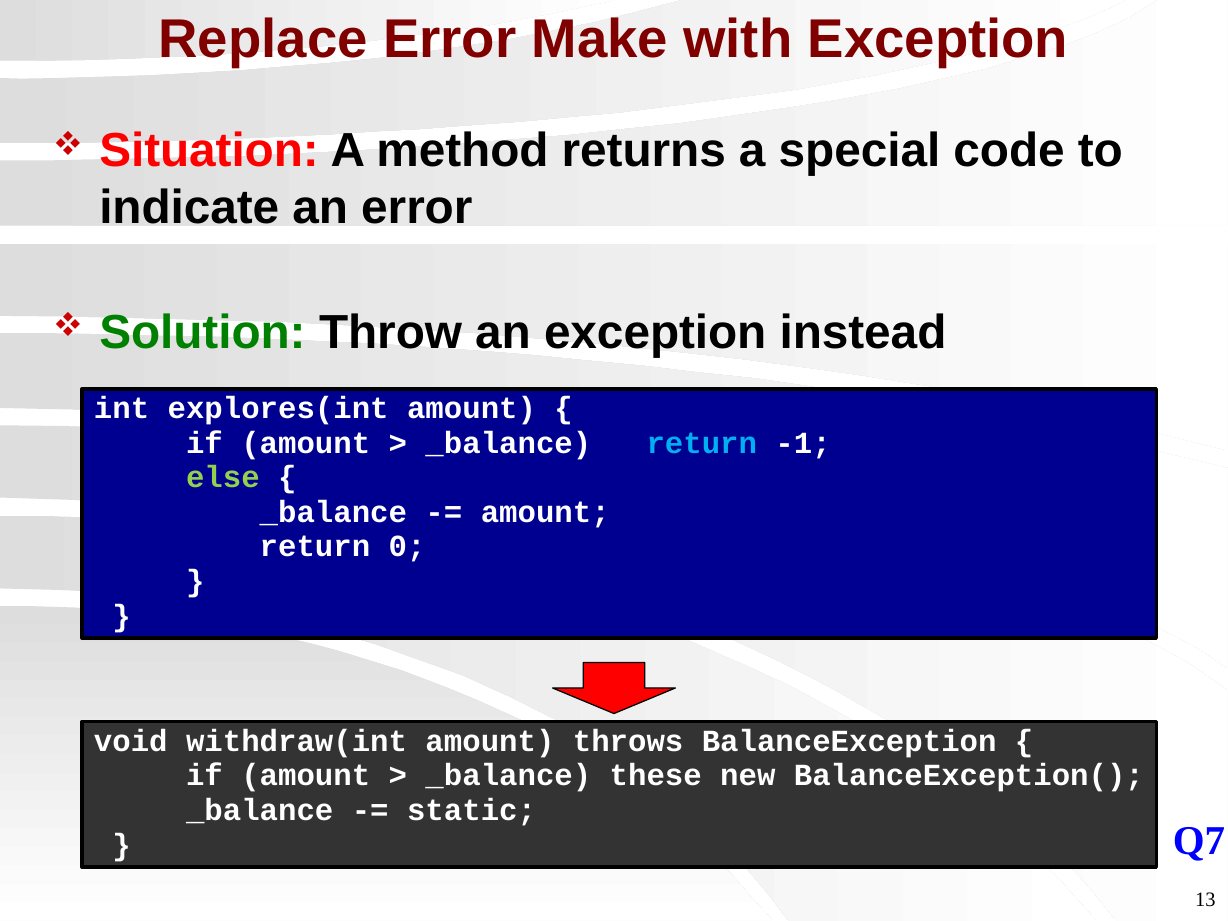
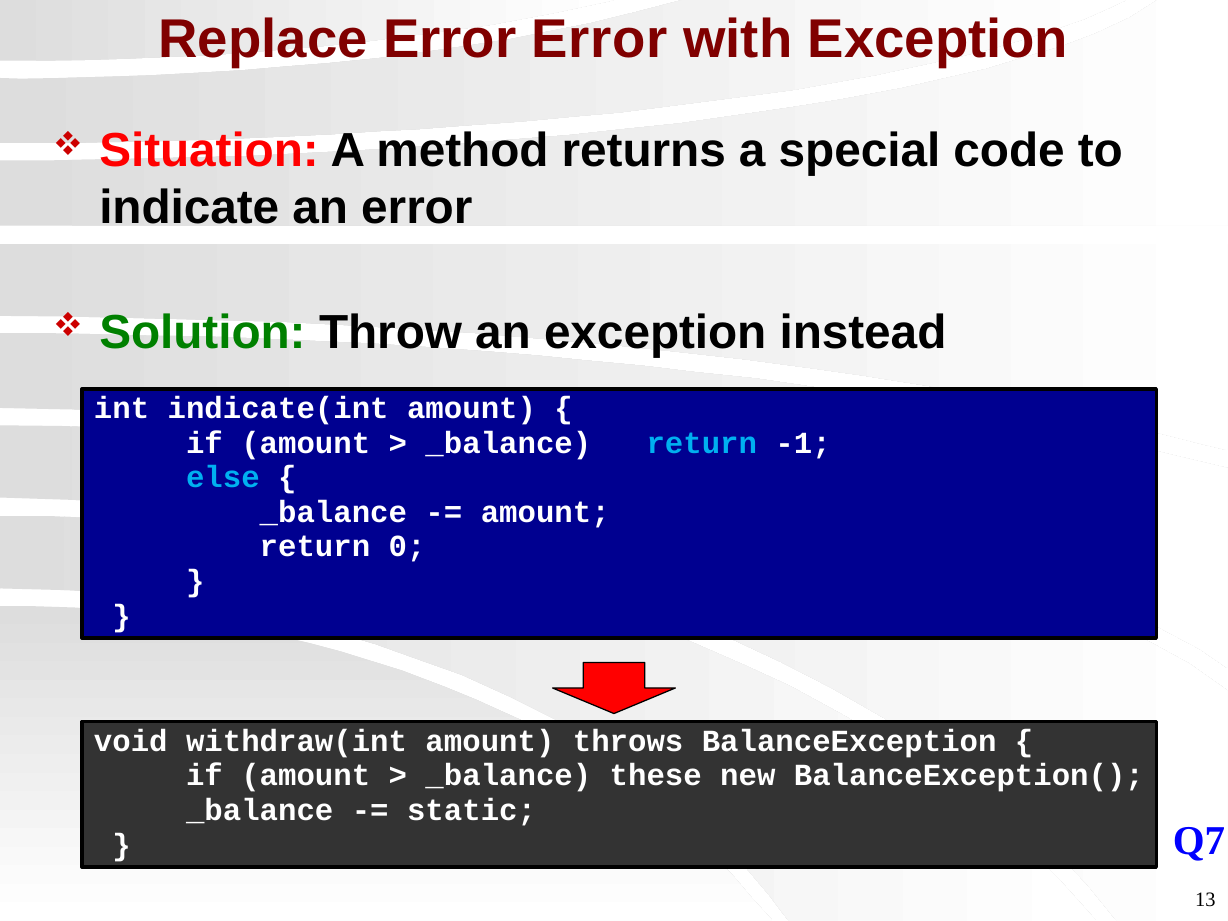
Error Make: Make -> Error (600, 40)
explores(int: explores(int -> indicate(int (278, 408)
else colour: light green -> light blue (223, 478)
